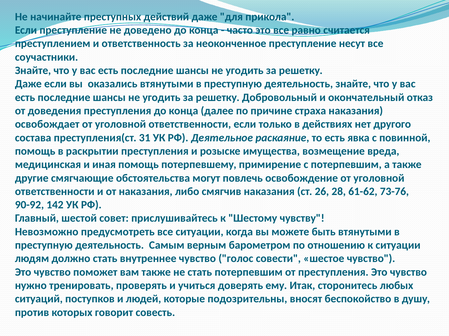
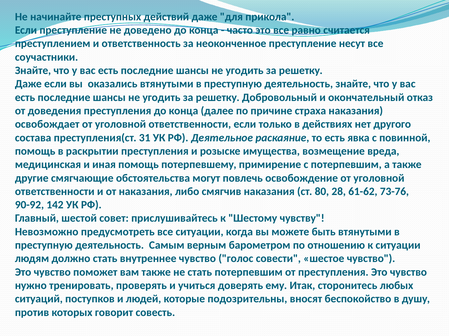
26: 26 -> 80 (322, 192)
